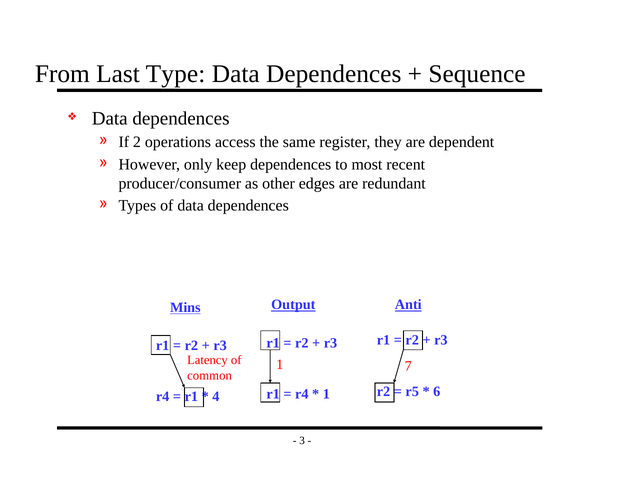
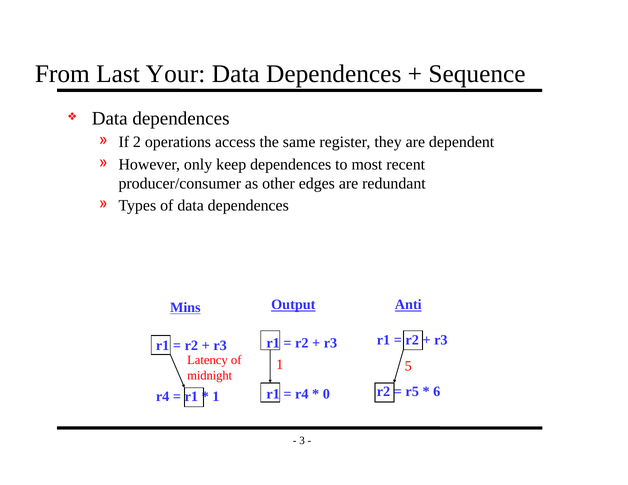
Type: Type -> Your (176, 74)
7: 7 -> 5 (408, 366)
common: common -> midnight (210, 376)
1: 1 -> 0 (326, 394)
4: 4 -> 1 (216, 397)
